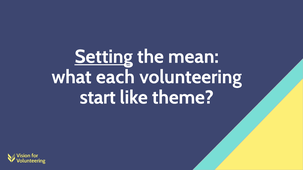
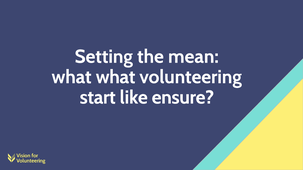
Setting underline: present -> none (104, 57)
what each: each -> what (116, 77)
theme: theme -> ensure (183, 98)
